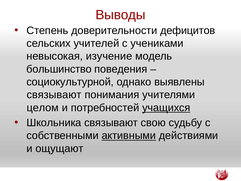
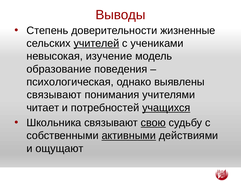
дефицитов: дефицитов -> жизненные (188, 30)
учителей underline: none -> present (96, 43)
большинство: большинство -> образование (59, 69)
социокультурной: социокультурной -> психологическая (70, 82)
целом: целом -> читает (43, 108)
свою underline: none -> present (153, 123)
